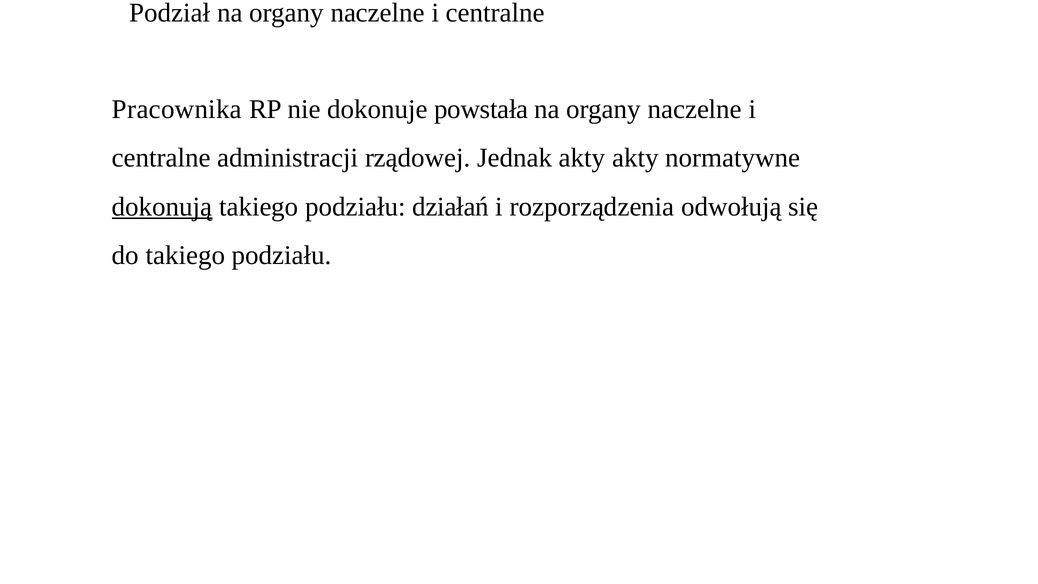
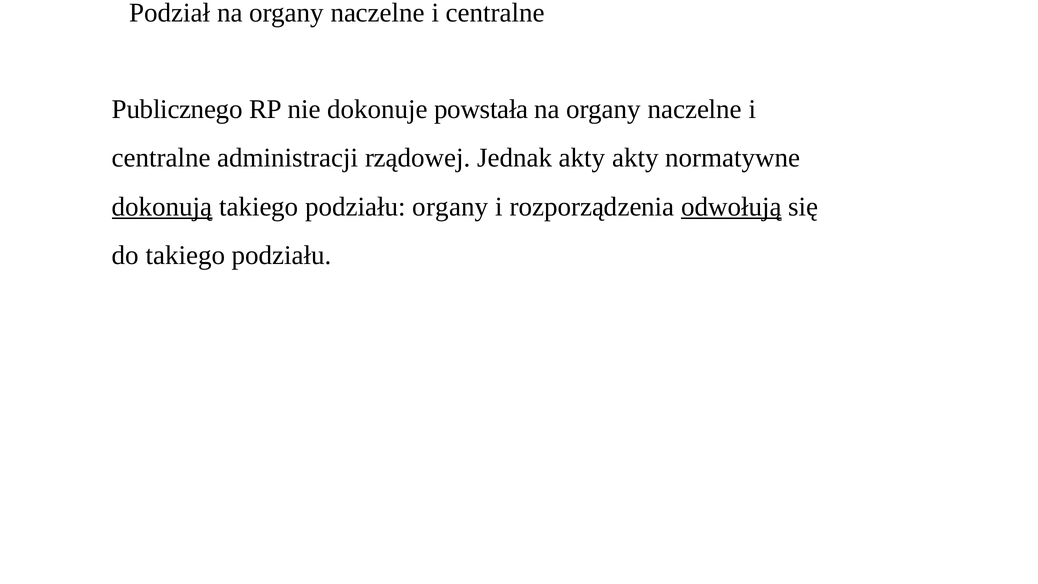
Pracownika: Pracownika -> Publicznego (177, 109)
podziału działań: działań -> organy (450, 207)
odwołują underline: none -> present (731, 207)
